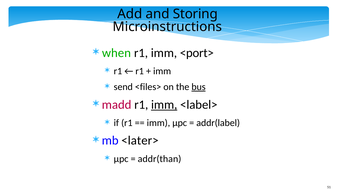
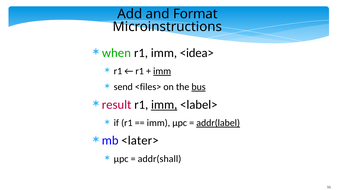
Storing: Storing -> Format (195, 14)
<port>: <port> -> <idea> (197, 53)
imm underline: none -> present (162, 71)
madd: madd -> result (117, 104)
addr(label underline: none -> present (218, 123)
addr(than: addr(than -> addr(shall (159, 158)
